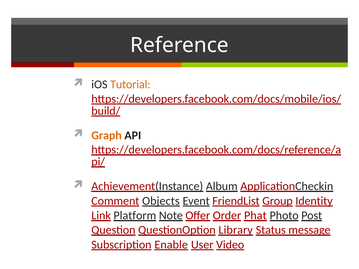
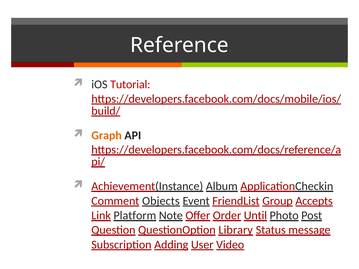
Tutorial colour: orange -> red (130, 85)
Identity: Identity -> Accepts (314, 201)
Phat: Phat -> Until (255, 216)
Enable: Enable -> Adding (171, 245)
